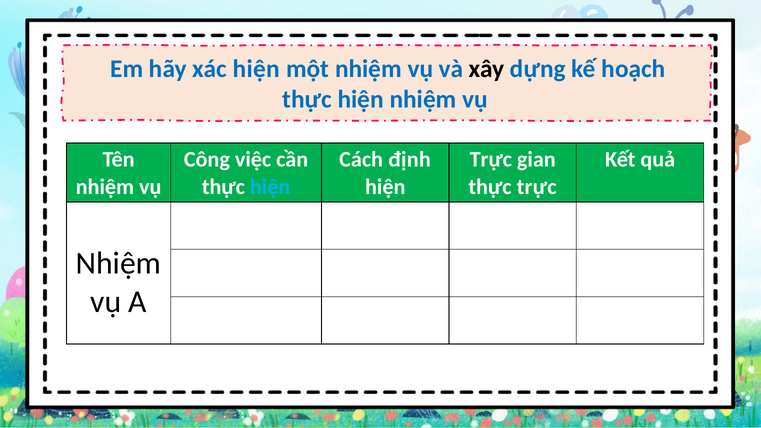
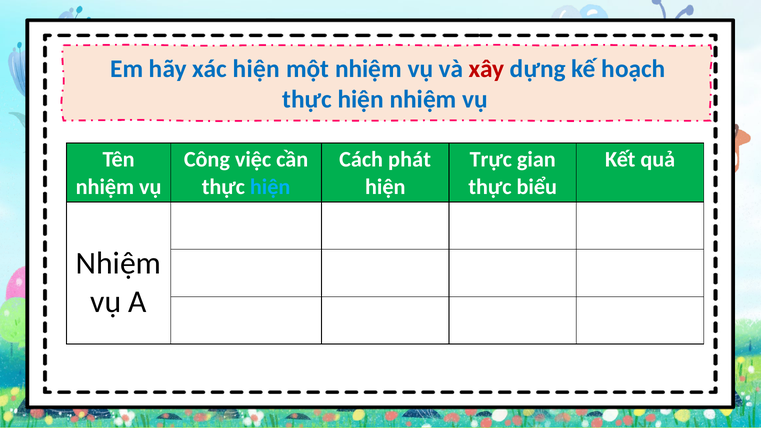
xây colour: black -> red (487, 69)
định: định -> phát (410, 160)
thực trực: trực -> biểu (537, 187)
